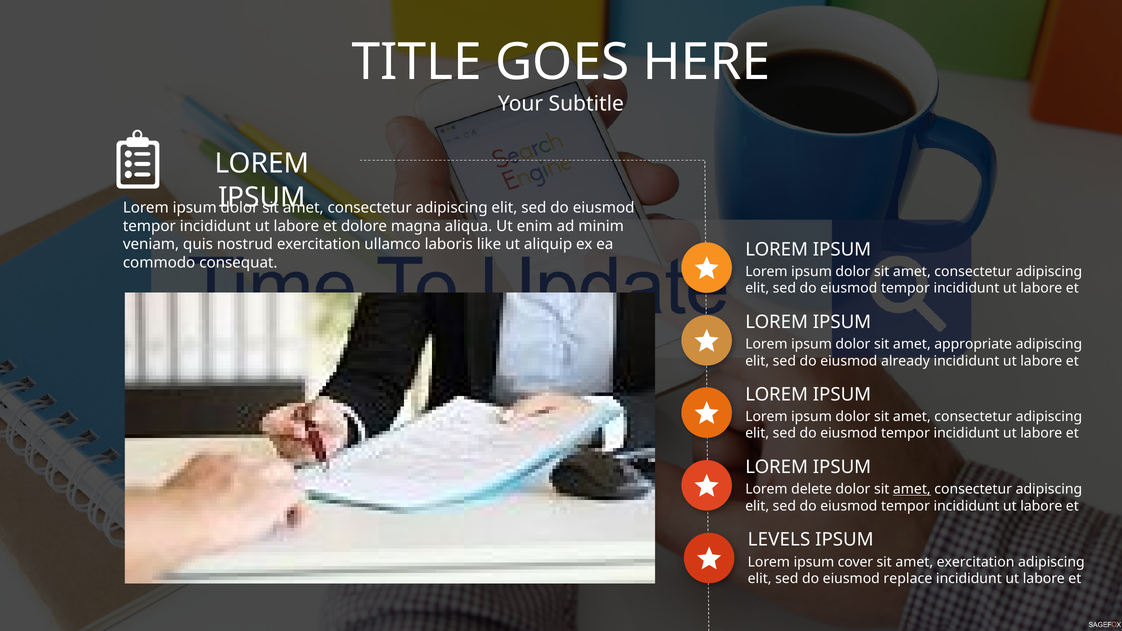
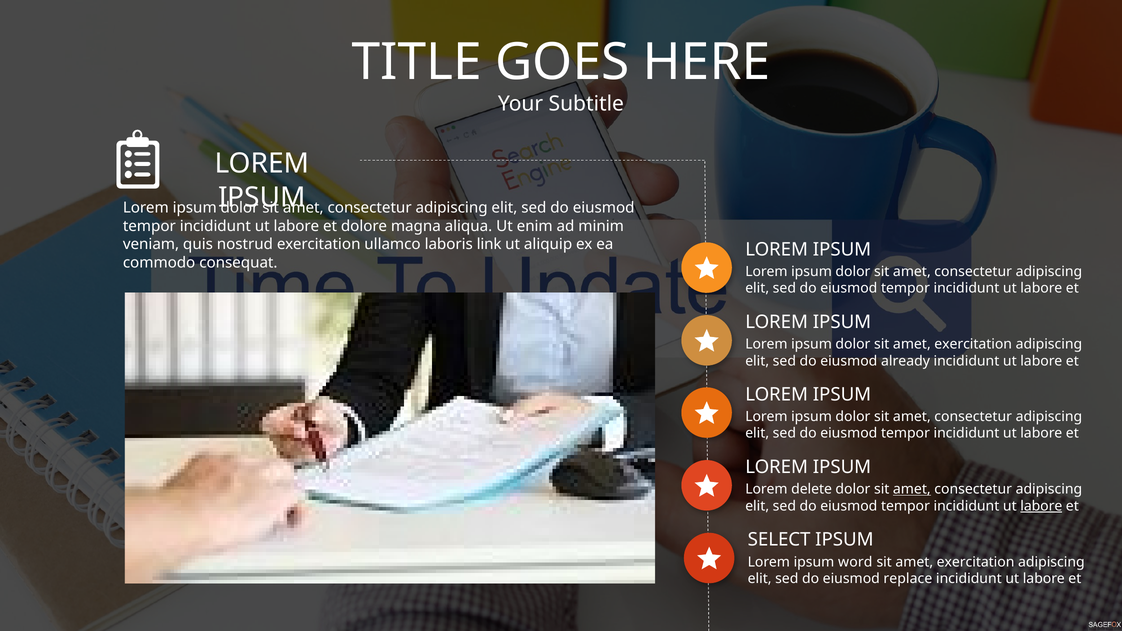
like: like -> link (489, 244)
dolor sit amet appropriate: appropriate -> exercitation (973, 344)
labore underline: none -> present (1041, 506)
LEVELS: LEVELS -> SELECT (779, 540)
cover: cover -> word (855, 562)
